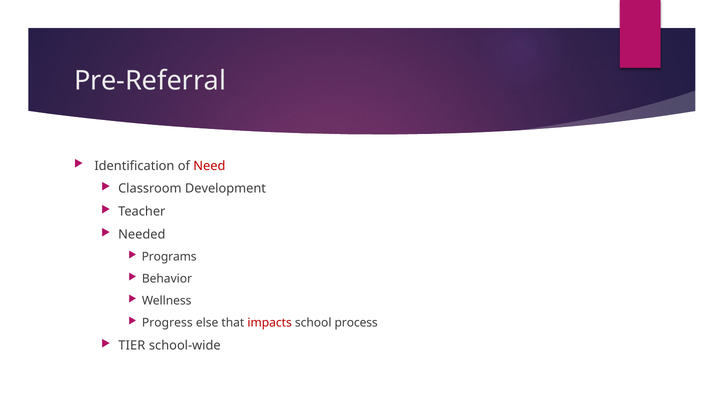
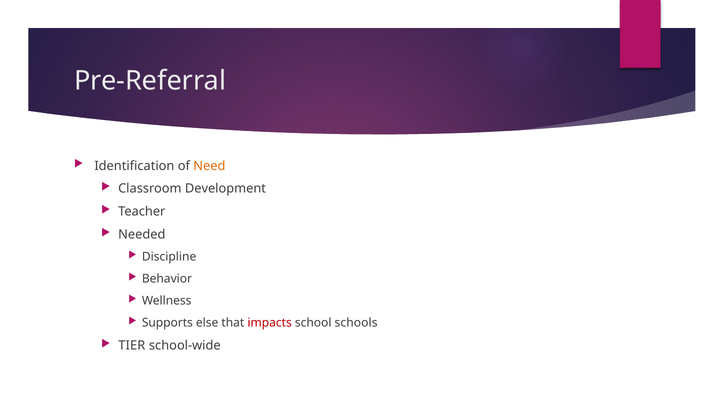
Need colour: red -> orange (209, 166)
Programs: Programs -> Discipline (169, 257)
Progress: Progress -> Supports (167, 323)
process: process -> schools (356, 323)
